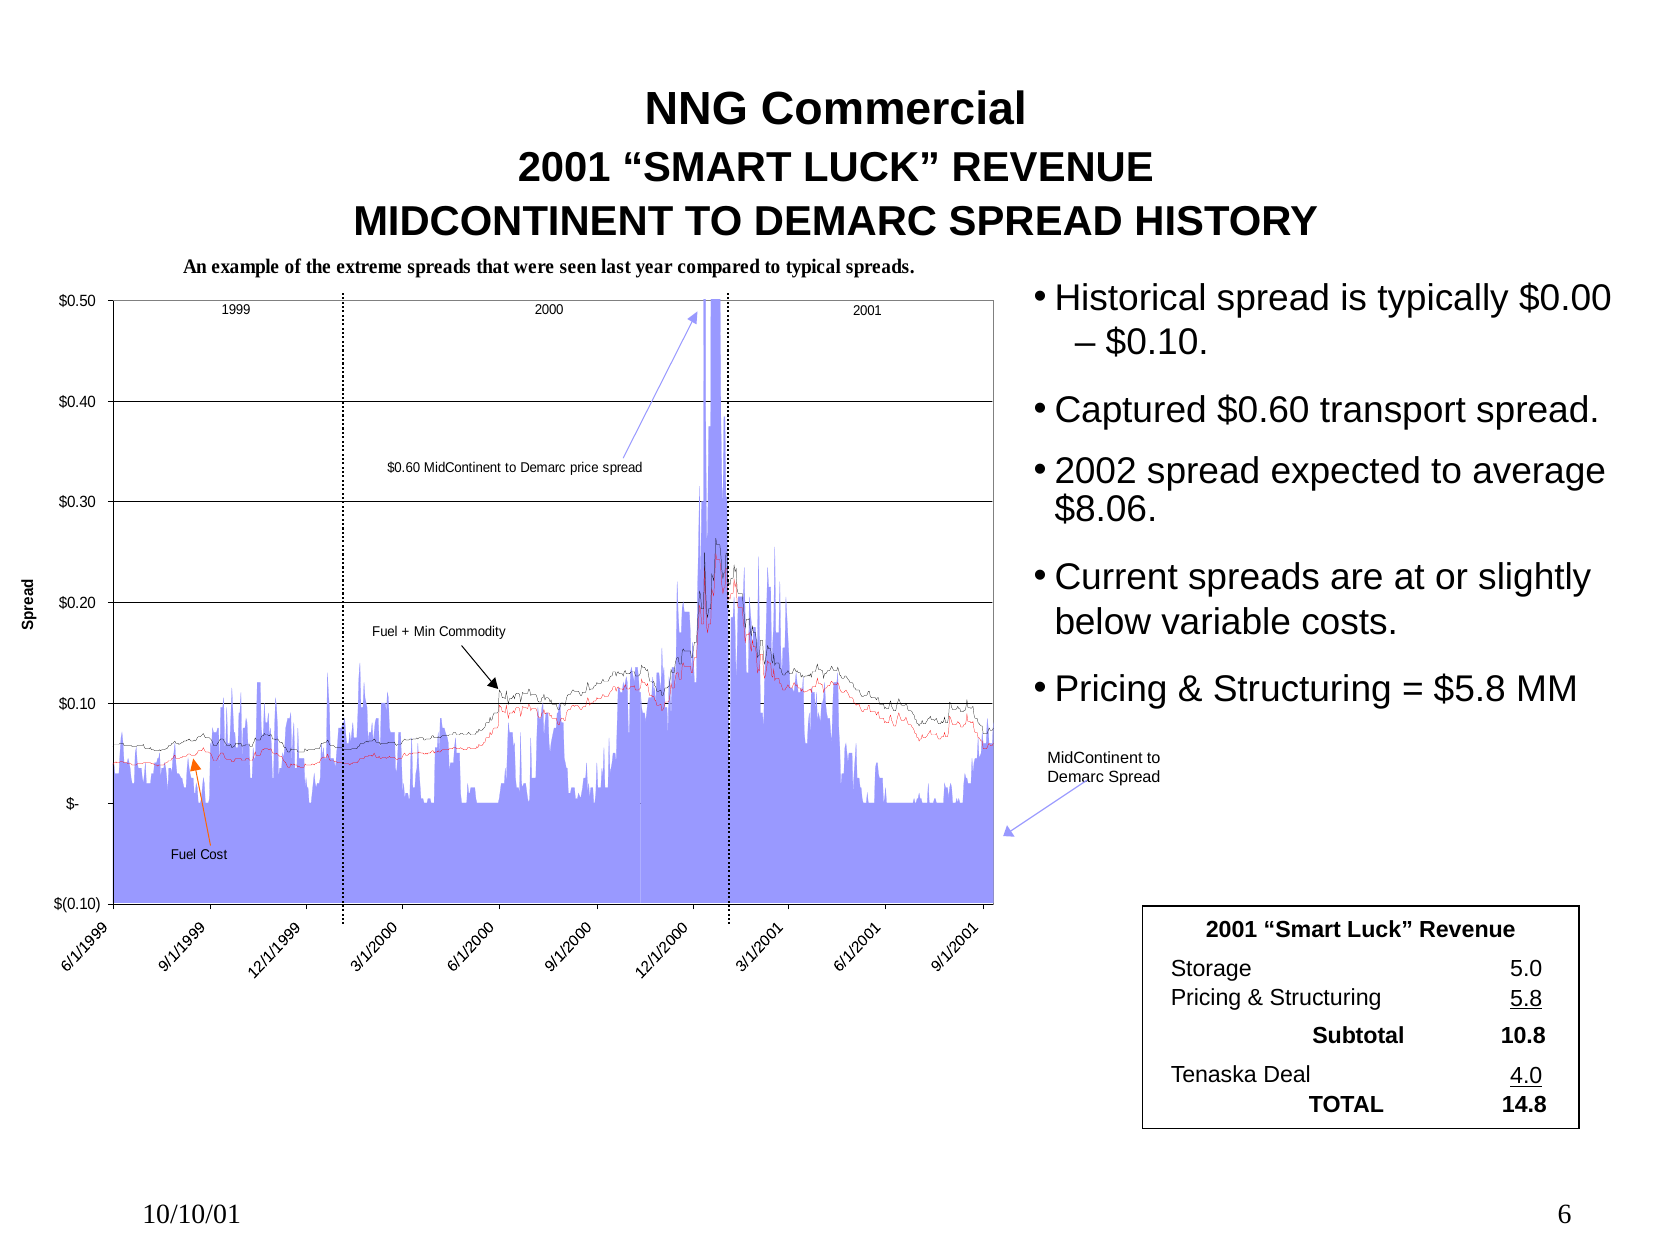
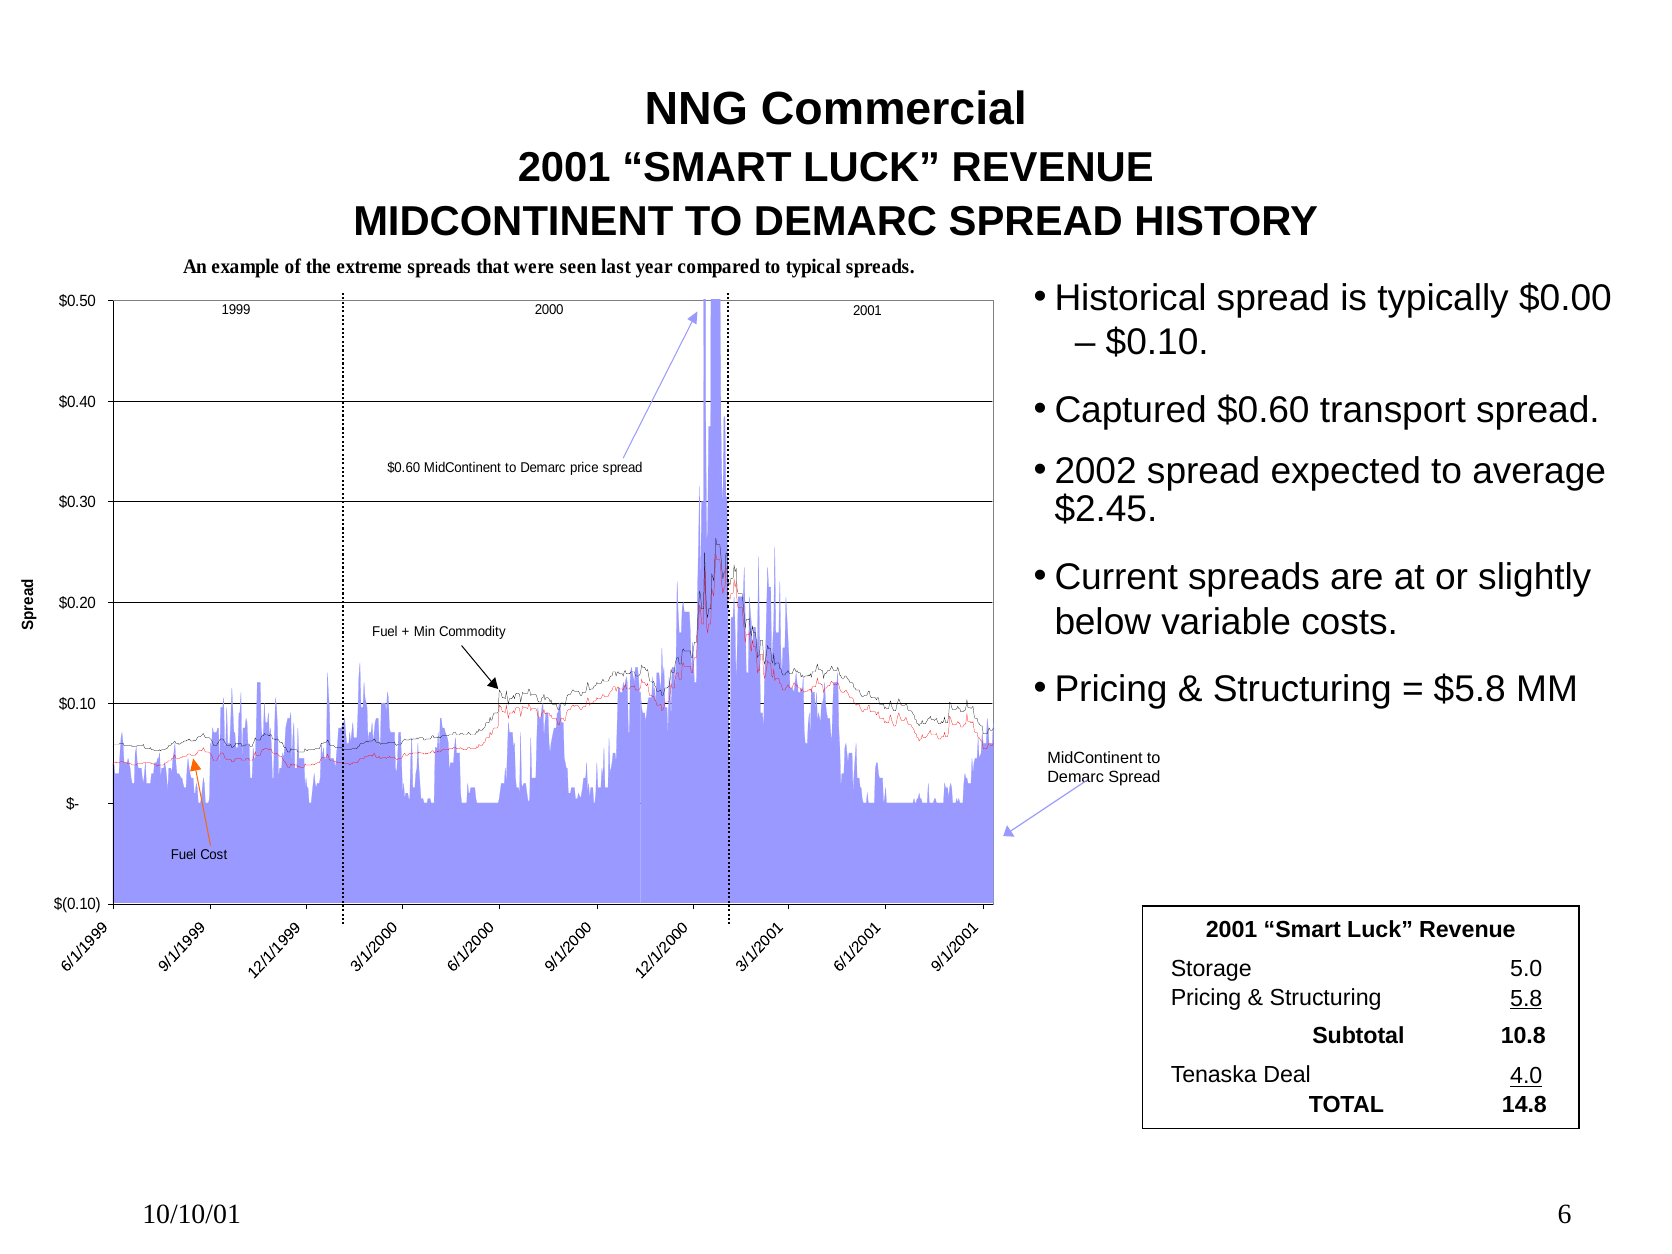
$8.06: $8.06 -> $2.45 (1106, 509)
